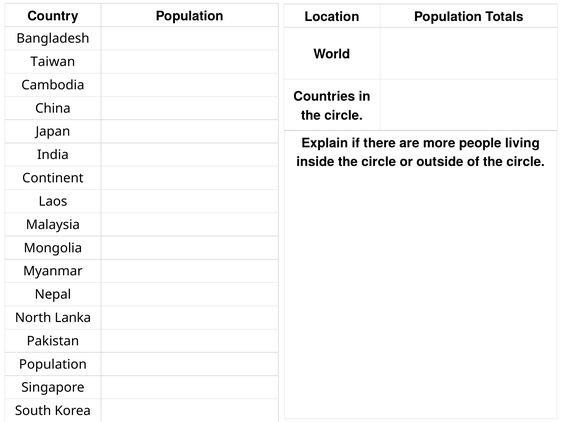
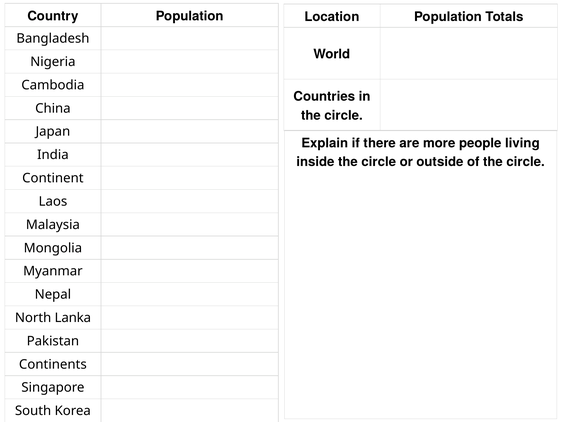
Taiwan: Taiwan -> Nigeria (53, 62)
Population: Population -> Continents (53, 365)
